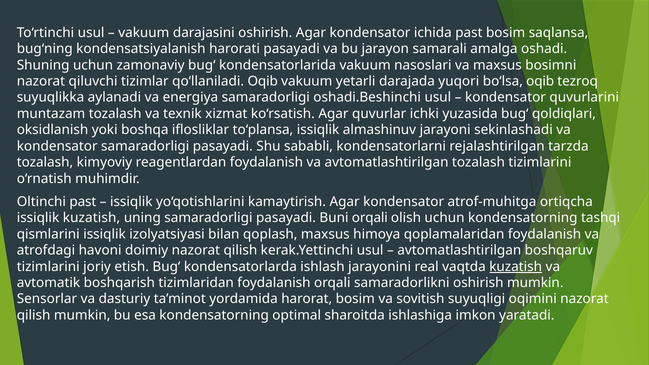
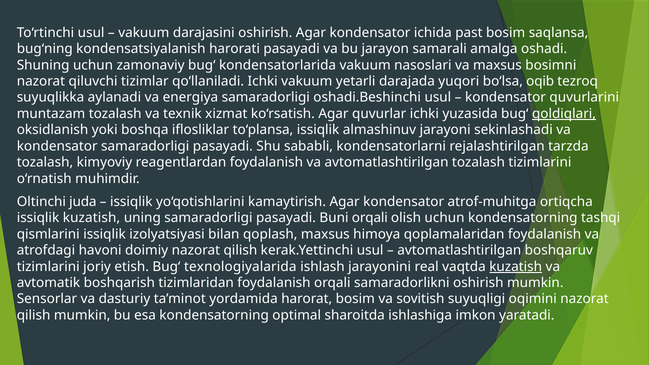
qo‘llaniladi Oqib: Oqib -> Ichki (263, 81)
qoldiqlari underline: none -> present (564, 114)
Oltinchi past: past -> juda (83, 202)
kondensatorlarda: kondensatorlarda -> texnologiyalarida (240, 267)
